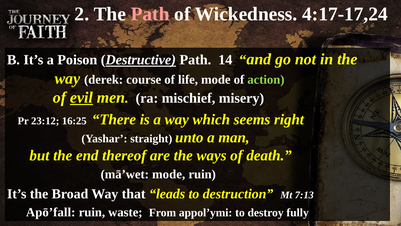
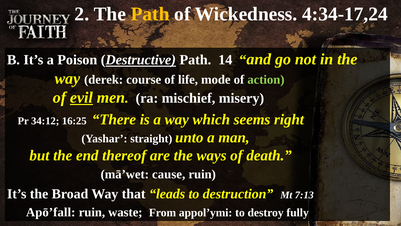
Path colour: pink -> yellow (150, 14)
4:17-17,24: 4:17-17,24 -> 4:34-17,24 (345, 14)
23:12: 23:12 -> 34:12 (45, 121)
mā’wet mode: mode -> cause (169, 174)
